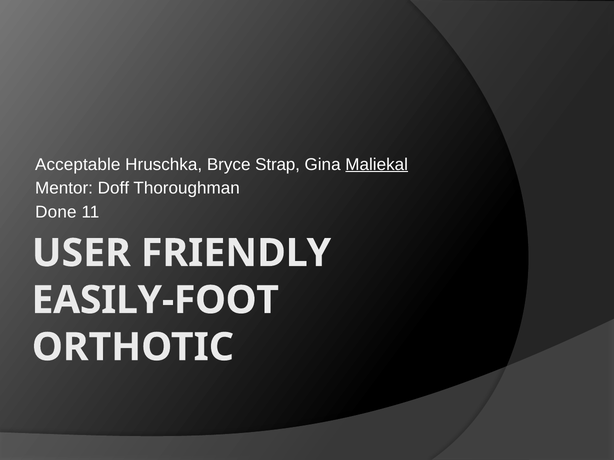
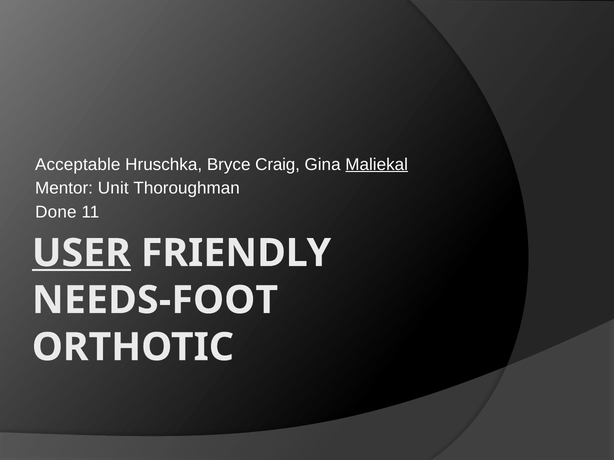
Strap: Strap -> Craig (278, 165)
Doff: Doff -> Unit (113, 188)
USER underline: none -> present (81, 253)
EASILY-FOOT: EASILY-FOOT -> NEEDS-FOOT (155, 301)
